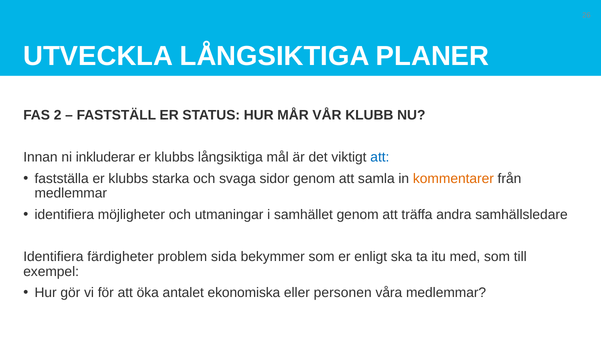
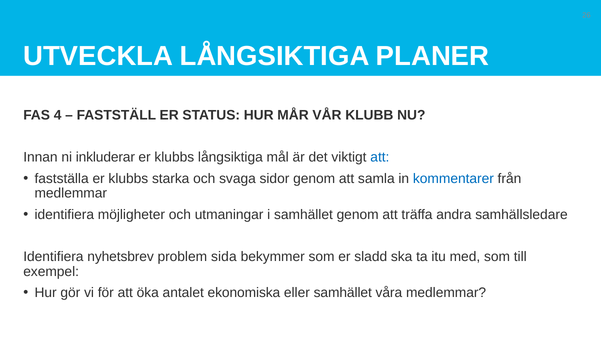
2: 2 -> 4 (58, 115)
kommentarer colour: orange -> blue (453, 179)
färdigheter: färdigheter -> nyhetsbrev (121, 257)
enligt: enligt -> sladd (371, 257)
eller personen: personen -> samhället (343, 293)
